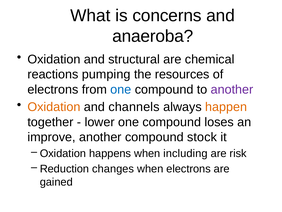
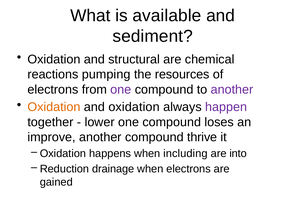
concerns: concerns -> available (167, 16)
anaeroba: anaeroba -> sediment (153, 36)
one colour: blue -> purple (121, 89)
and channels: channels -> oxidation (134, 107)
happen colour: orange -> purple (226, 107)
stock: stock -> thrive (202, 137)
risk: risk -> into (238, 153)
changes: changes -> drainage (113, 168)
